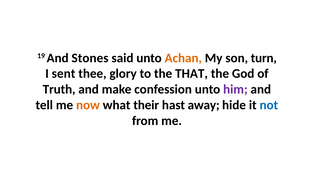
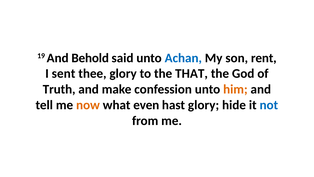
Stones: Stones -> Behold (90, 58)
Achan colour: orange -> blue (183, 58)
turn: turn -> rent (264, 58)
him colour: purple -> orange (235, 89)
their: their -> even (146, 105)
hast away: away -> glory (204, 105)
